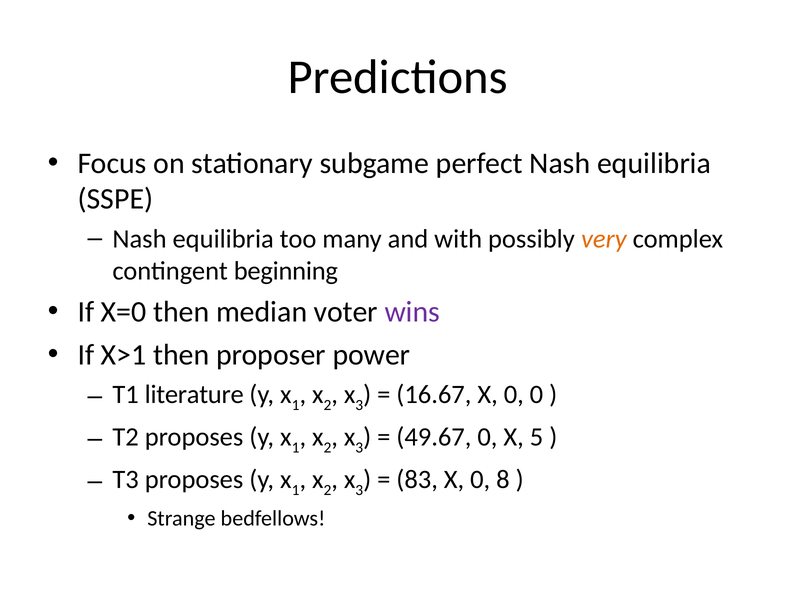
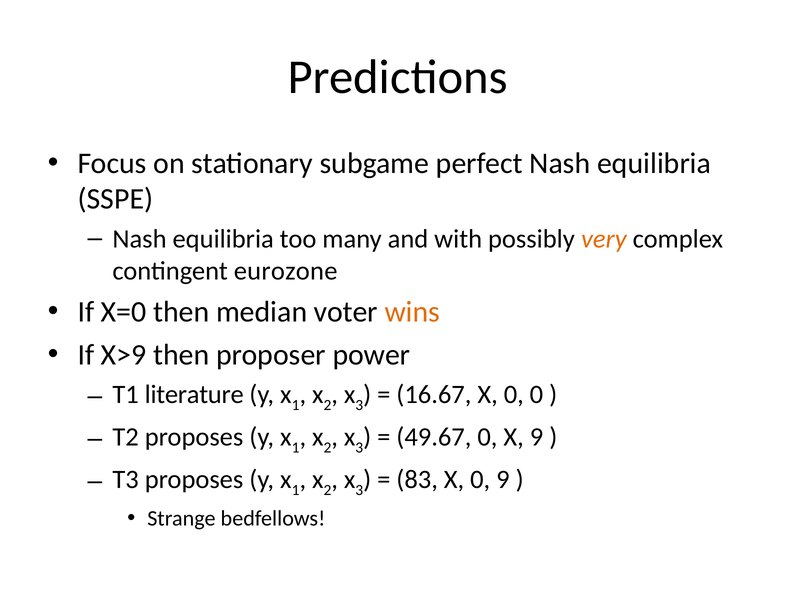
beginning: beginning -> eurozone (286, 271)
wins colour: purple -> orange (412, 312)
X>1: X>1 -> X>9 (124, 355)
X 5: 5 -> 9 (536, 437)
0 8: 8 -> 9 (503, 480)
